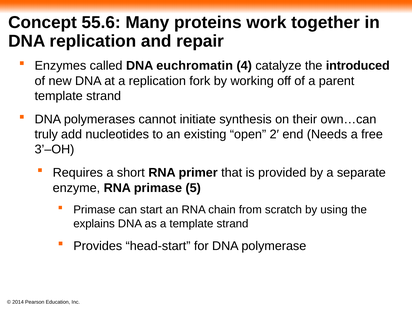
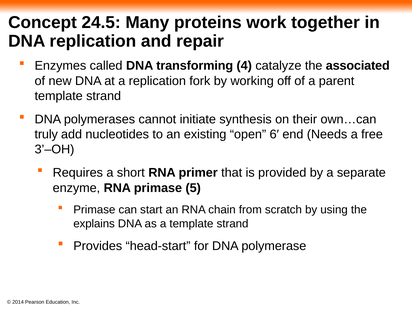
55.6: 55.6 -> 24.5 (101, 23)
euchromatin: euchromatin -> transforming (195, 66)
introduced: introduced -> associated (358, 66)
2′: 2′ -> 6′ (274, 134)
